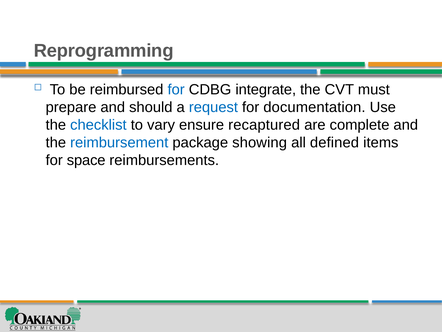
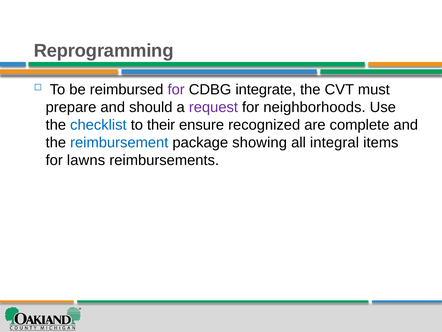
for colour: blue -> purple (176, 89)
request colour: blue -> purple (213, 107)
documentation: documentation -> neighborhoods (314, 107)
vary: vary -> their (161, 125)
recaptured: recaptured -> recognized (264, 125)
defined: defined -> integral (335, 142)
space: space -> lawns (86, 160)
